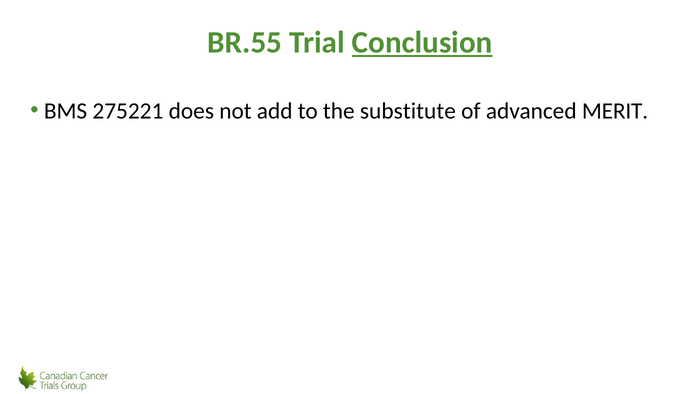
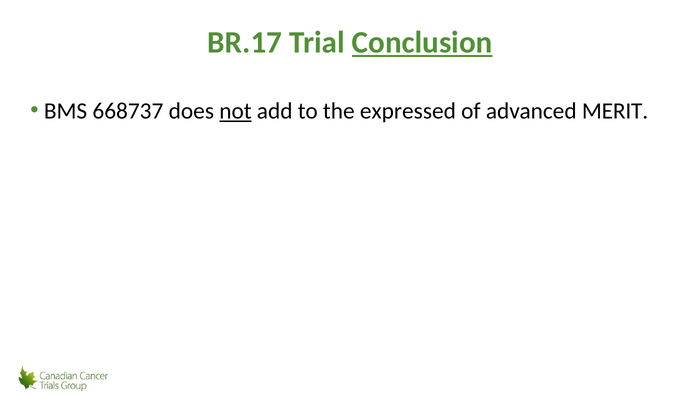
BR.55: BR.55 -> BR.17 (245, 43)
275221: 275221 -> 668737 (128, 111)
not underline: none -> present (235, 111)
substitute: substitute -> expressed (408, 111)
